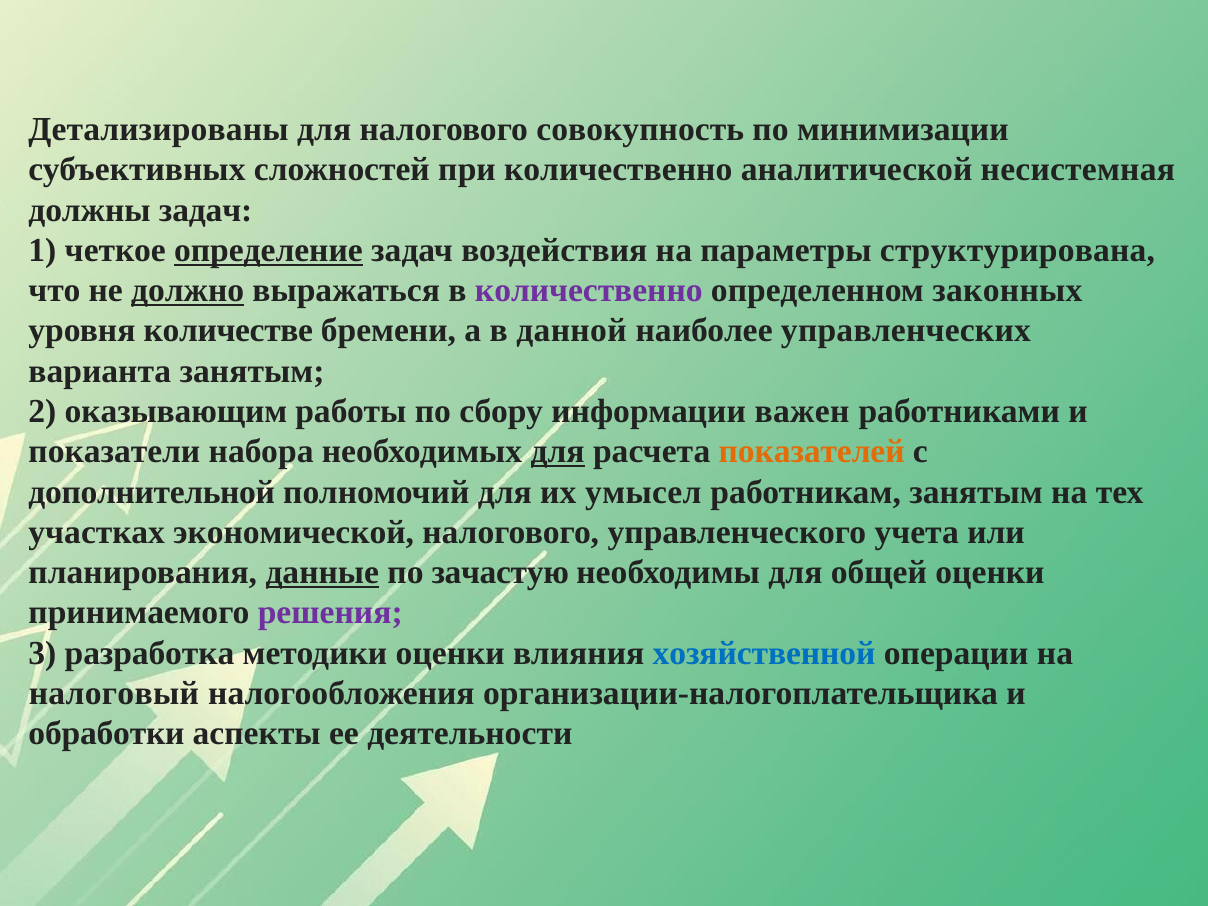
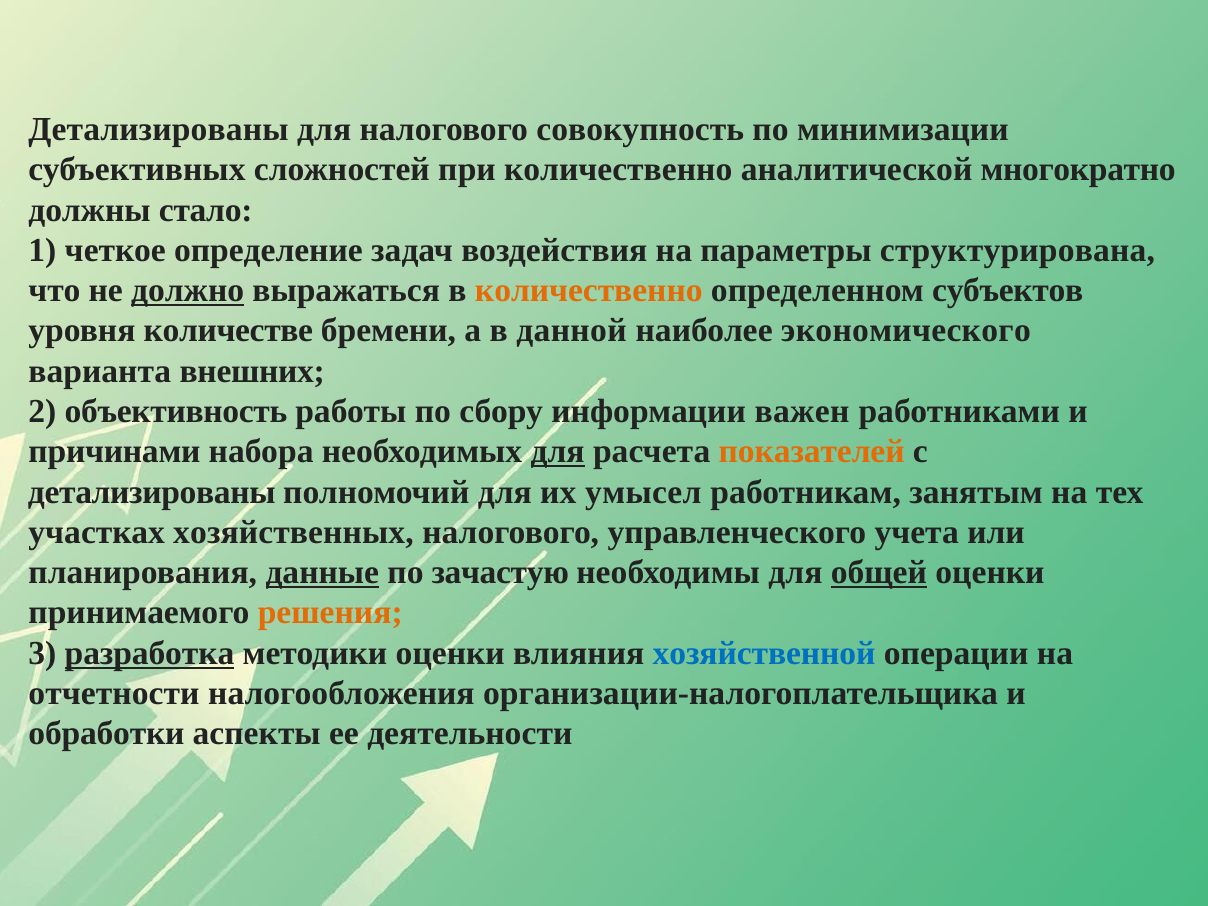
несистемная: несистемная -> многократно (1078, 170)
должны задач: задач -> стало (206, 210)
определение underline: present -> none (268, 250)
количественно colour: purple -> orange (589, 291)
законных: законных -> субъектов (1008, 291)
управленческих: управленческих -> экономического (906, 331)
варианта занятым: занятым -> внешних (252, 371)
оказывающим: оказывающим -> объективность (176, 411)
показатели: показатели -> причинами (114, 452)
дополнительной: дополнительной -> детализированы (152, 492)
экономической: экономической -> хозяйственных (294, 532)
общей underline: none -> present (879, 573)
решения colour: purple -> orange (330, 613)
разработка underline: none -> present (150, 653)
налоговый: налоговый -> отчетности (114, 693)
